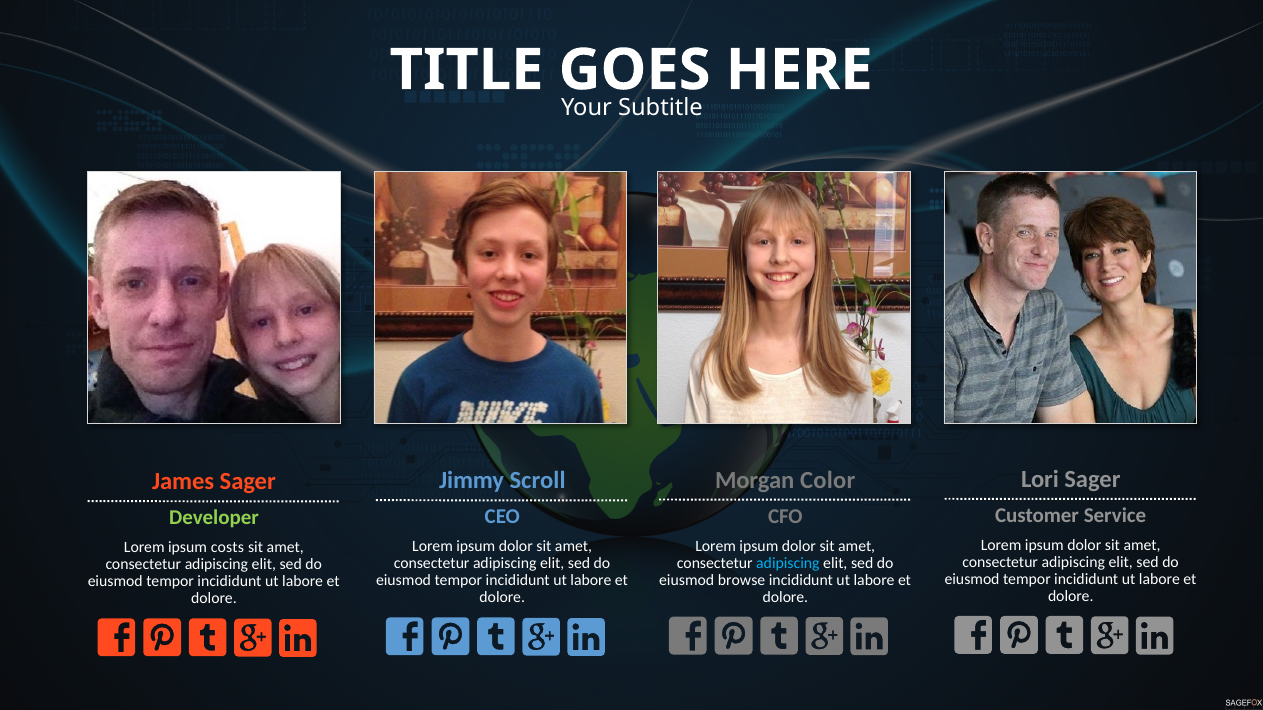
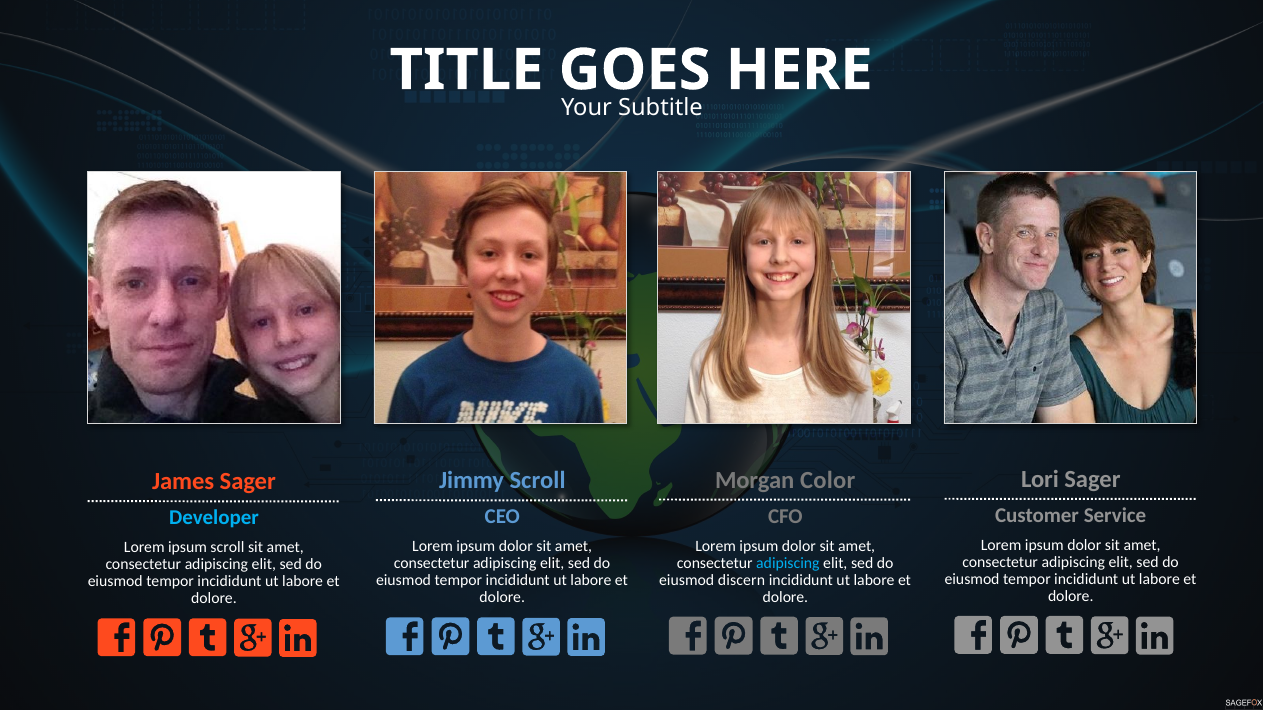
Developer colour: light green -> light blue (214, 518)
ipsum costs: costs -> scroll (227, 548)
browse: browse -> discern (741, 580)
